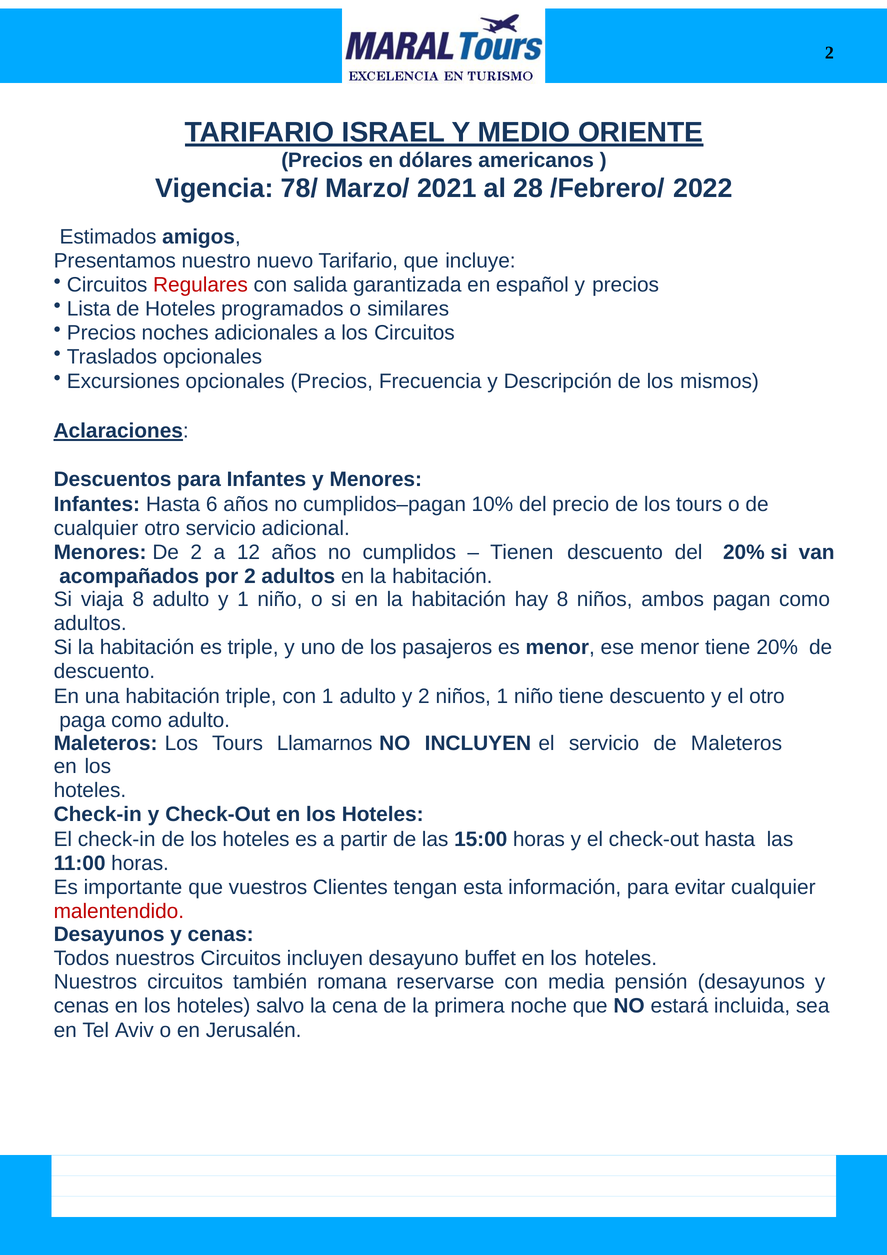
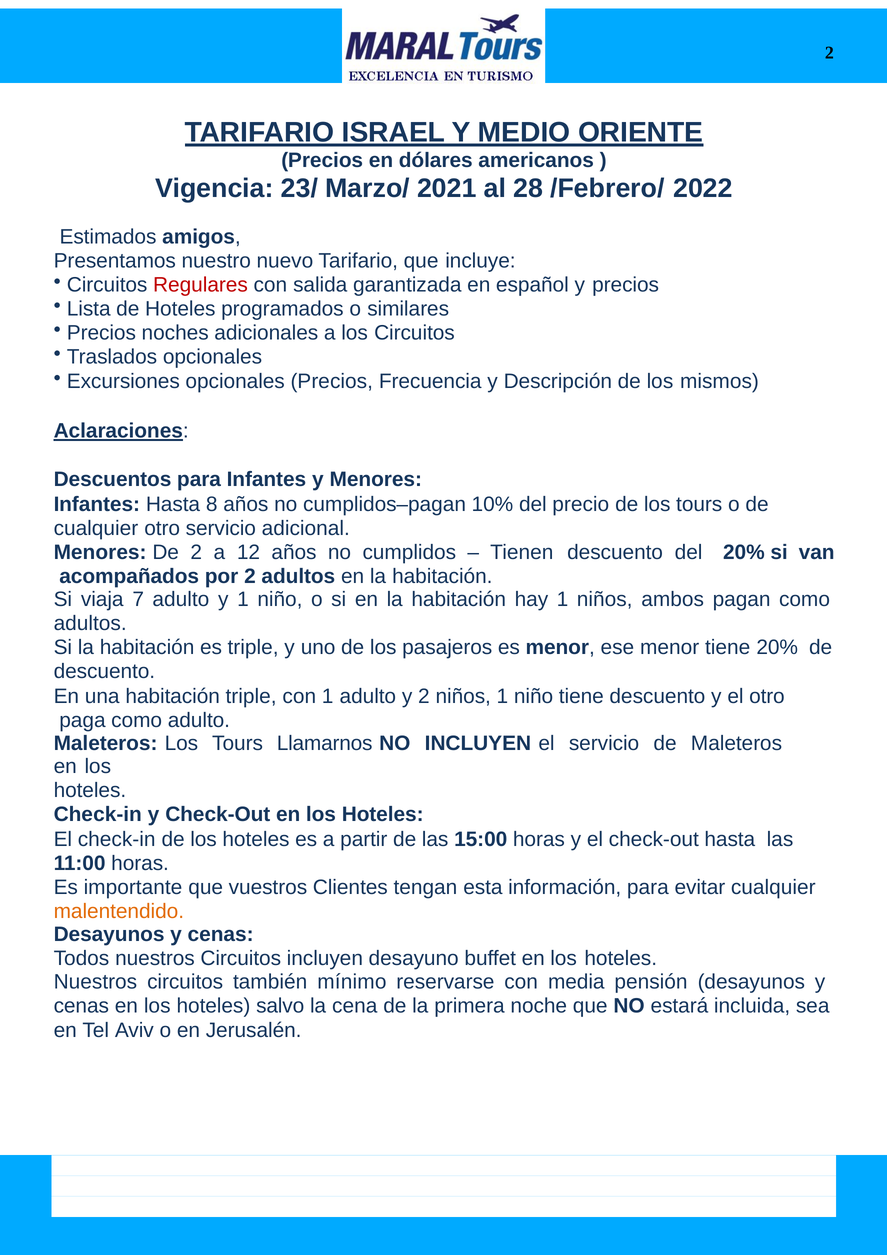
78/: 78/ -> 23/ (299, 189)
6: 6 -> 8 (212, 504)
viaja 8: 8 -> 7 (138, 599)
hay 8: 8 -> 1 (563, 599)
malentendido colour: red -> orange (119, 912)
romana: romana -> mínimo (352, 982)
